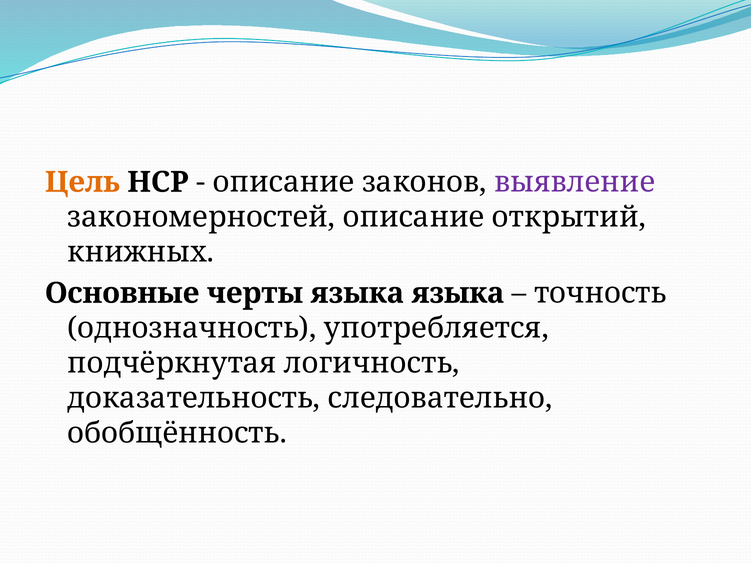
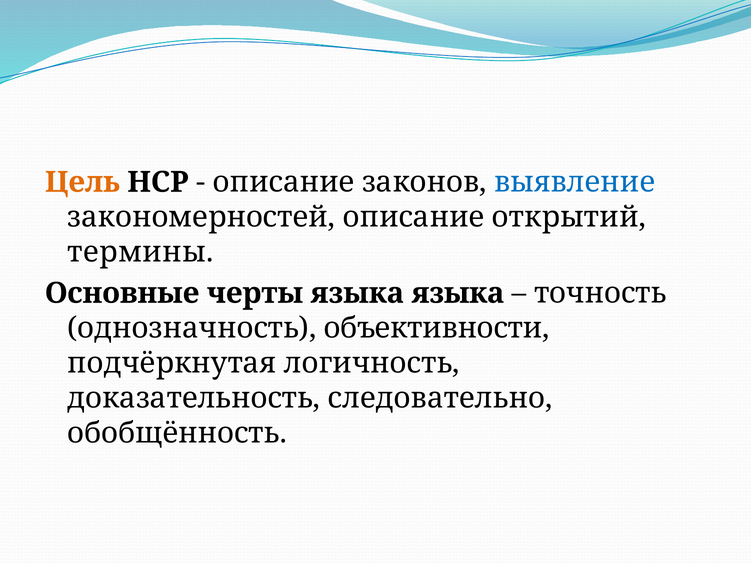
выявление colour: purple -> blue (575, 182)
книжных: книжных -> термины (141, 252)
употребляется: употребляется -> объективности (437, 328)
